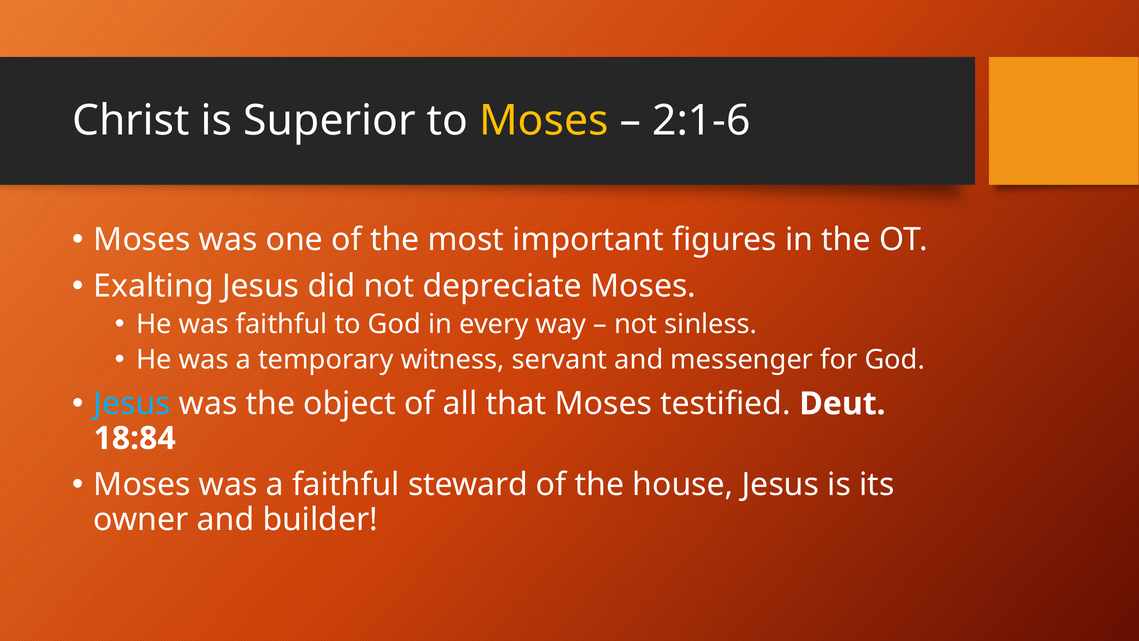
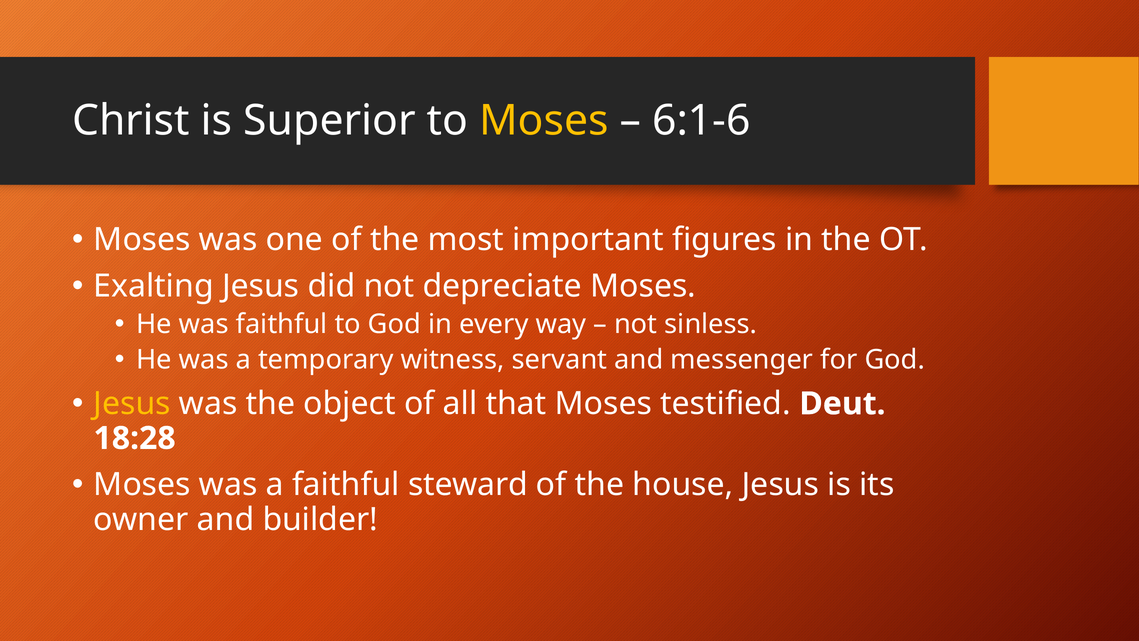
2:1-6: 2:1-6 -> 6:1-6 (701, 121)
Jesus colour: light blue -> yellow (132, 403)
18:84: 18:84 -> 18:28 (135, 438)
